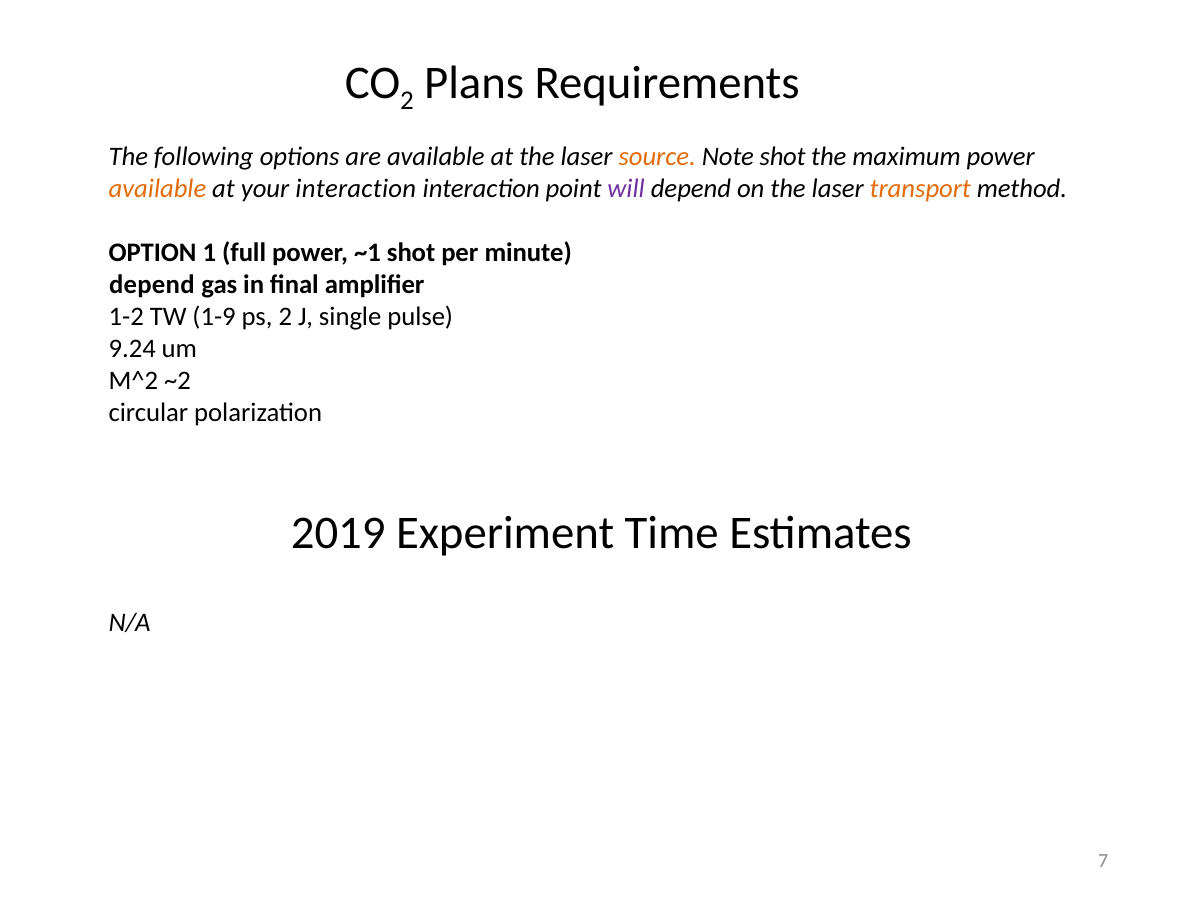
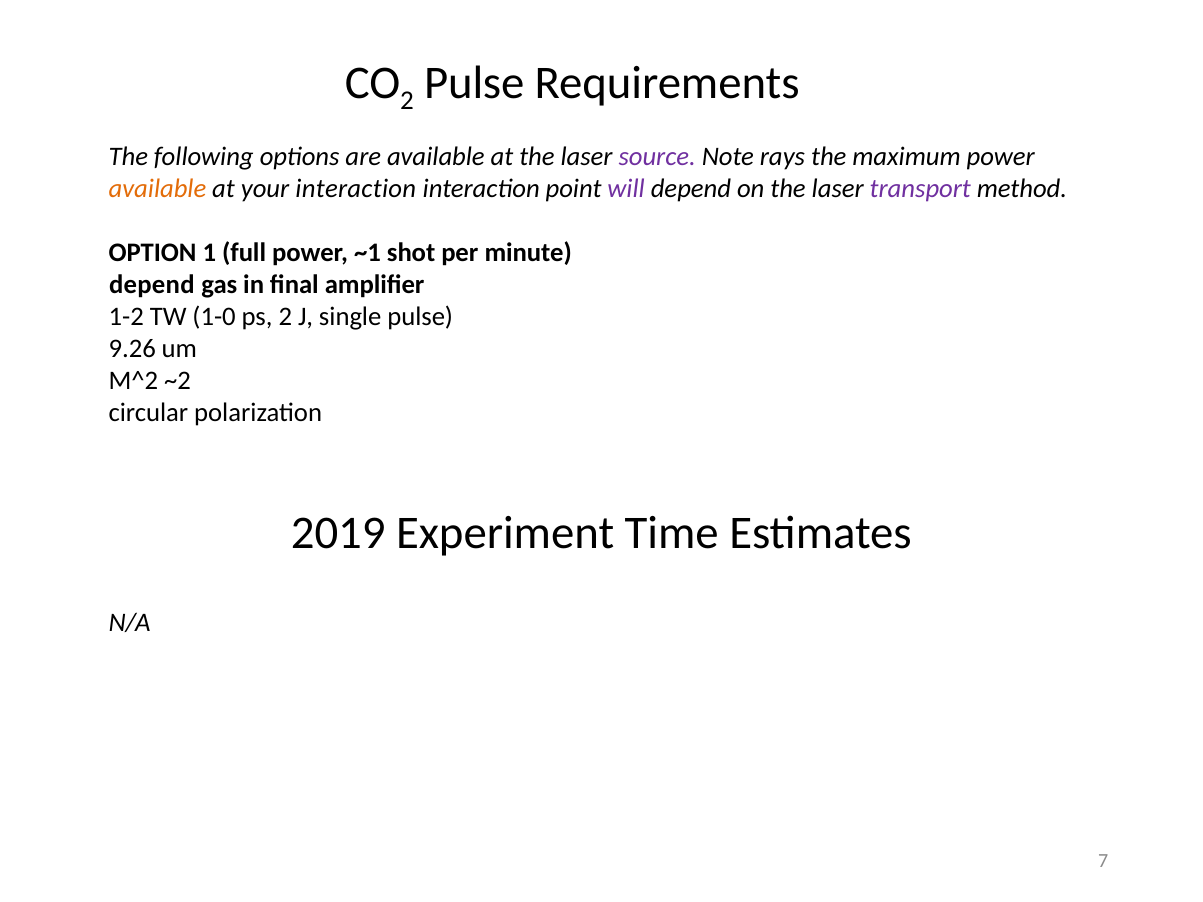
2 Plans: Plans -> Pulse (474, 83)
source colour: orange -> purple (657, 157)
Note shot: shot -> rays (782, 157)
transport colour: orange -> purple (920, 189)
1-9: 1-9 -> 1-0 (214, 317)
9.24: 9.24 -> 9.26 (132, 349)
